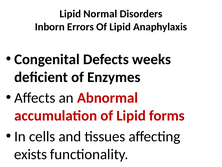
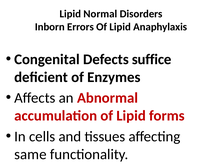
weeks: weeks -> suffice (152, 59)
exists: exists -> same (30, 154)
